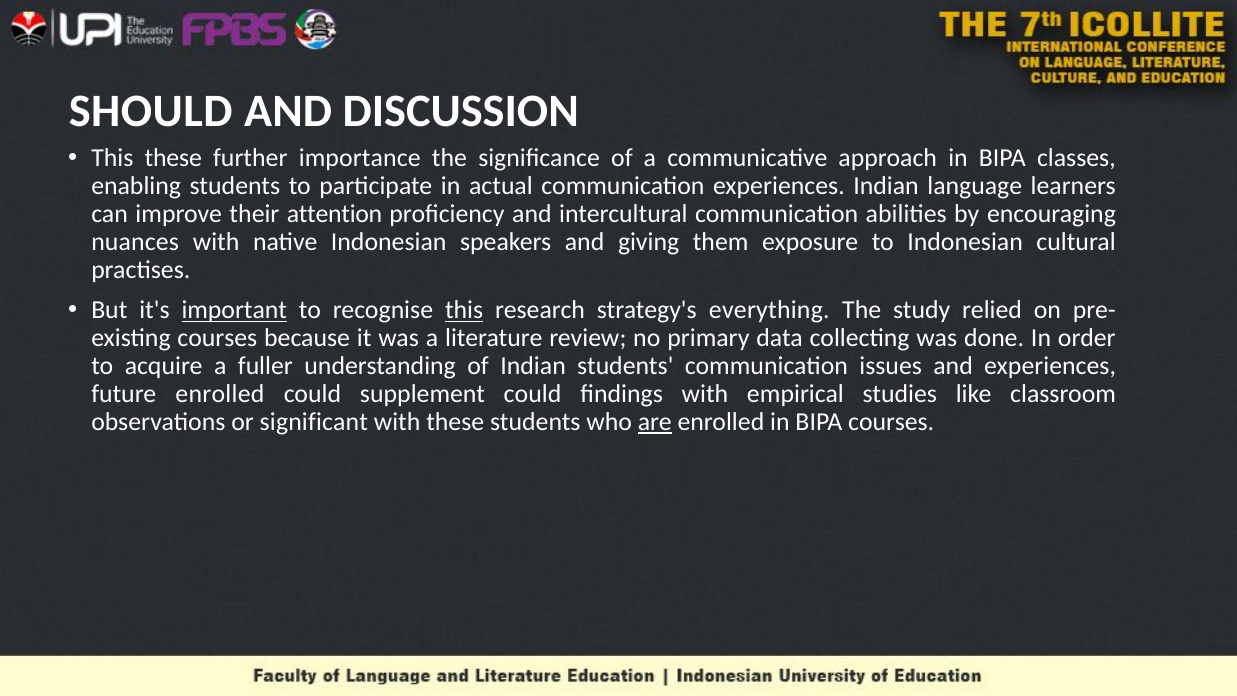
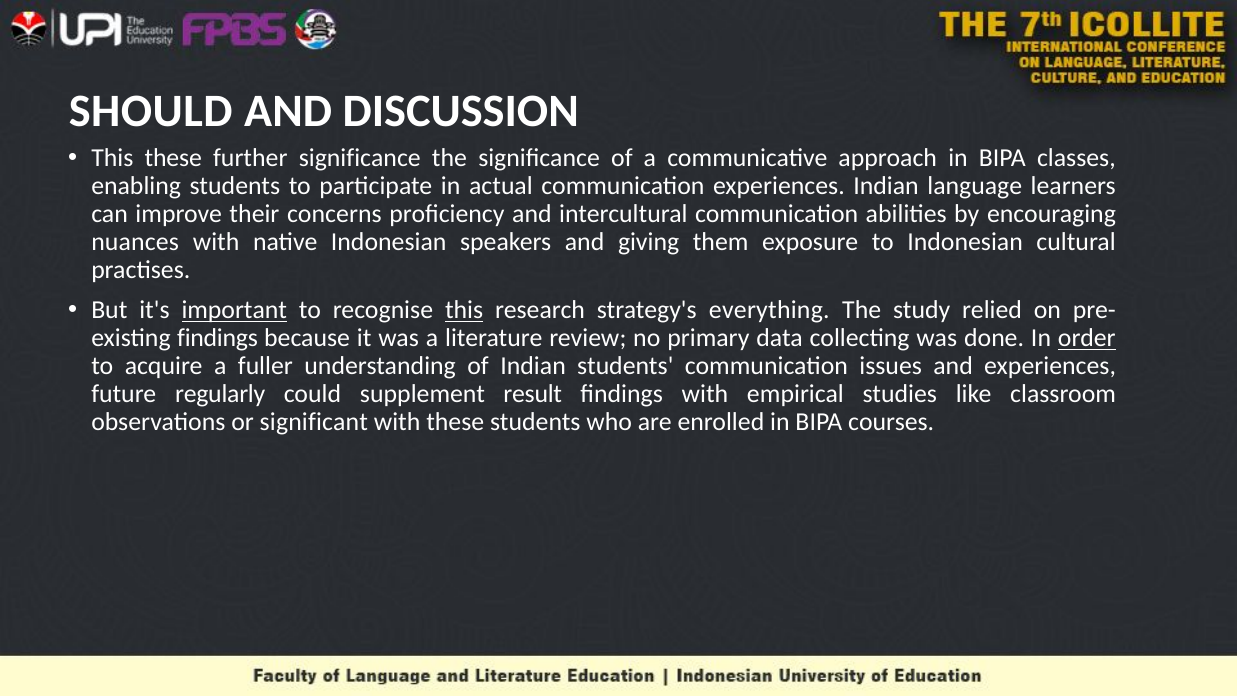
further importance: importance -> significance (360, 158)
attention: attention -> concerns (334, 214)
courses: courses -> findings (217, 338)
order underline: none -> present (1087, 338)
future enrolled: enrolled -> regularly (220, 394)
supplement could: could -> result (533, 394)
are underline: present -> none (655, 422)
